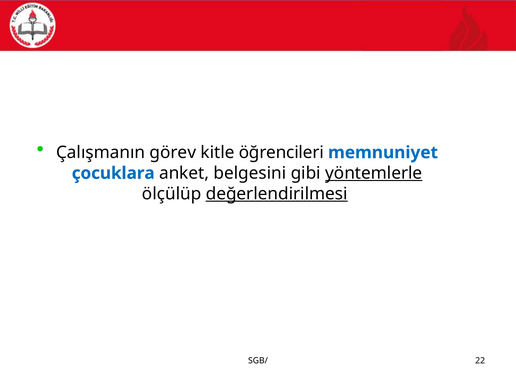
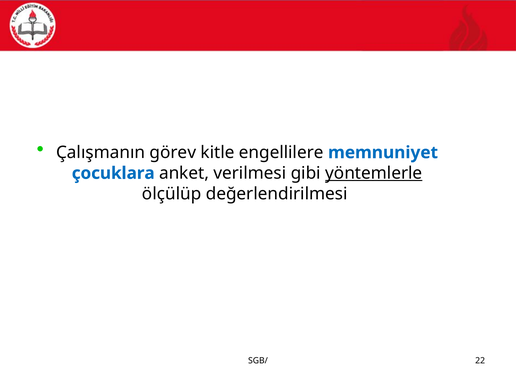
öğrencileri: öğrencileri -> engellilere (281, 153)
belgesini: belgesini -> verilmesi (250, 173)
değerlendirilmesi underline: present -> none (277, 194)
